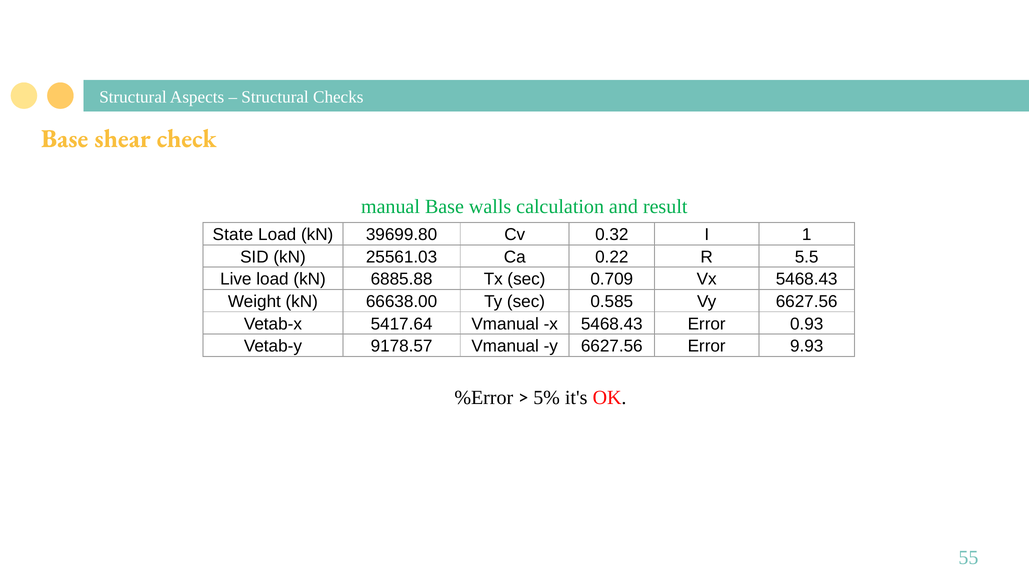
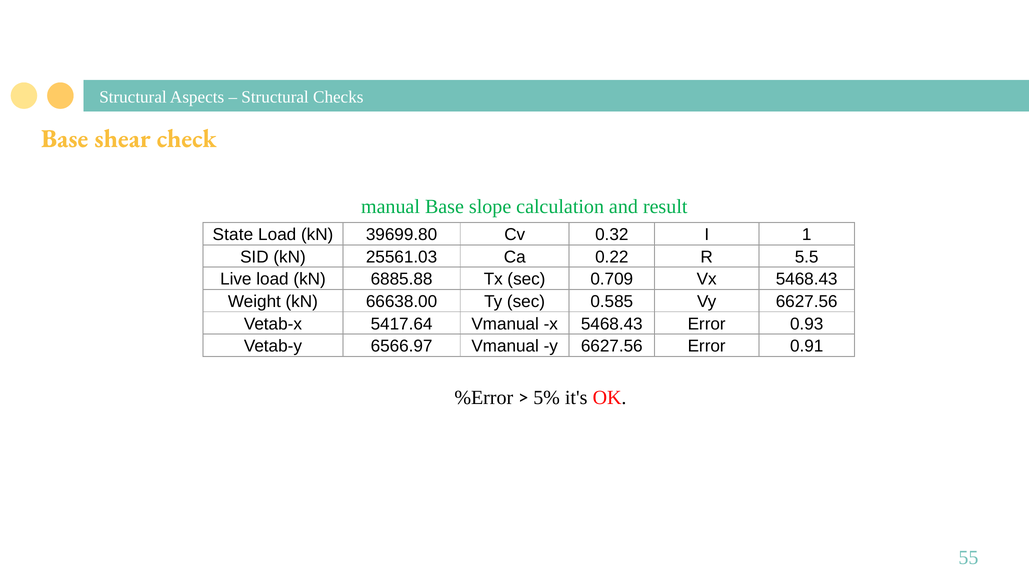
walls: walls -> slope (490, 206)
9178.57: 9178.57 -> 6566.97 (402, 346)
9.93: 9.93 -> 0.91 (807, 346)
